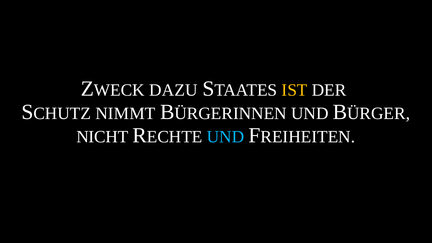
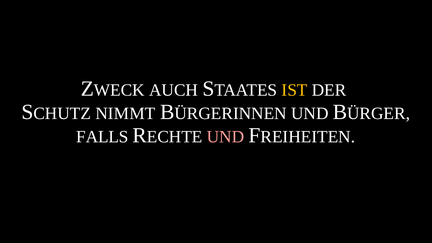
DAZU: DAZU -> AUCH (174, 90)
NICHT: NICHT -> FALLS (102, 137)
UND colour: light blue -> pink (226, 137)
